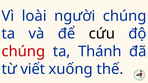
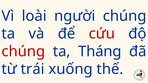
cứu colour: black -> red (102, 34)
Thánh: Thánh -> Tháng (100, 52)
viết: viết -> trái (33, 69)
